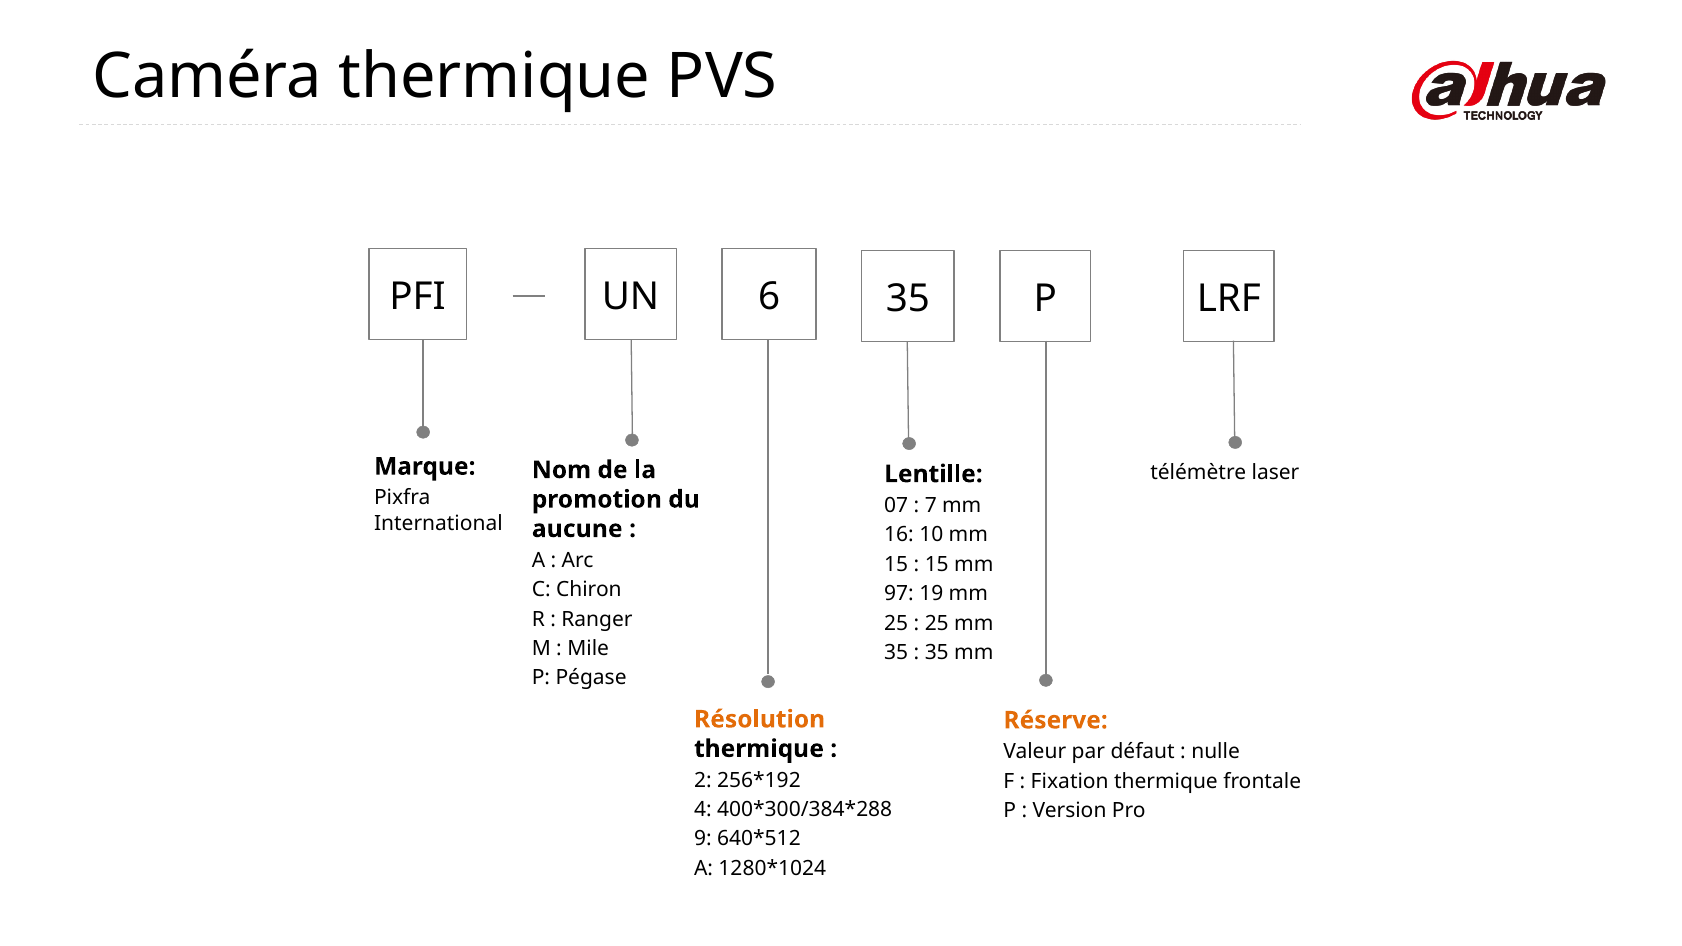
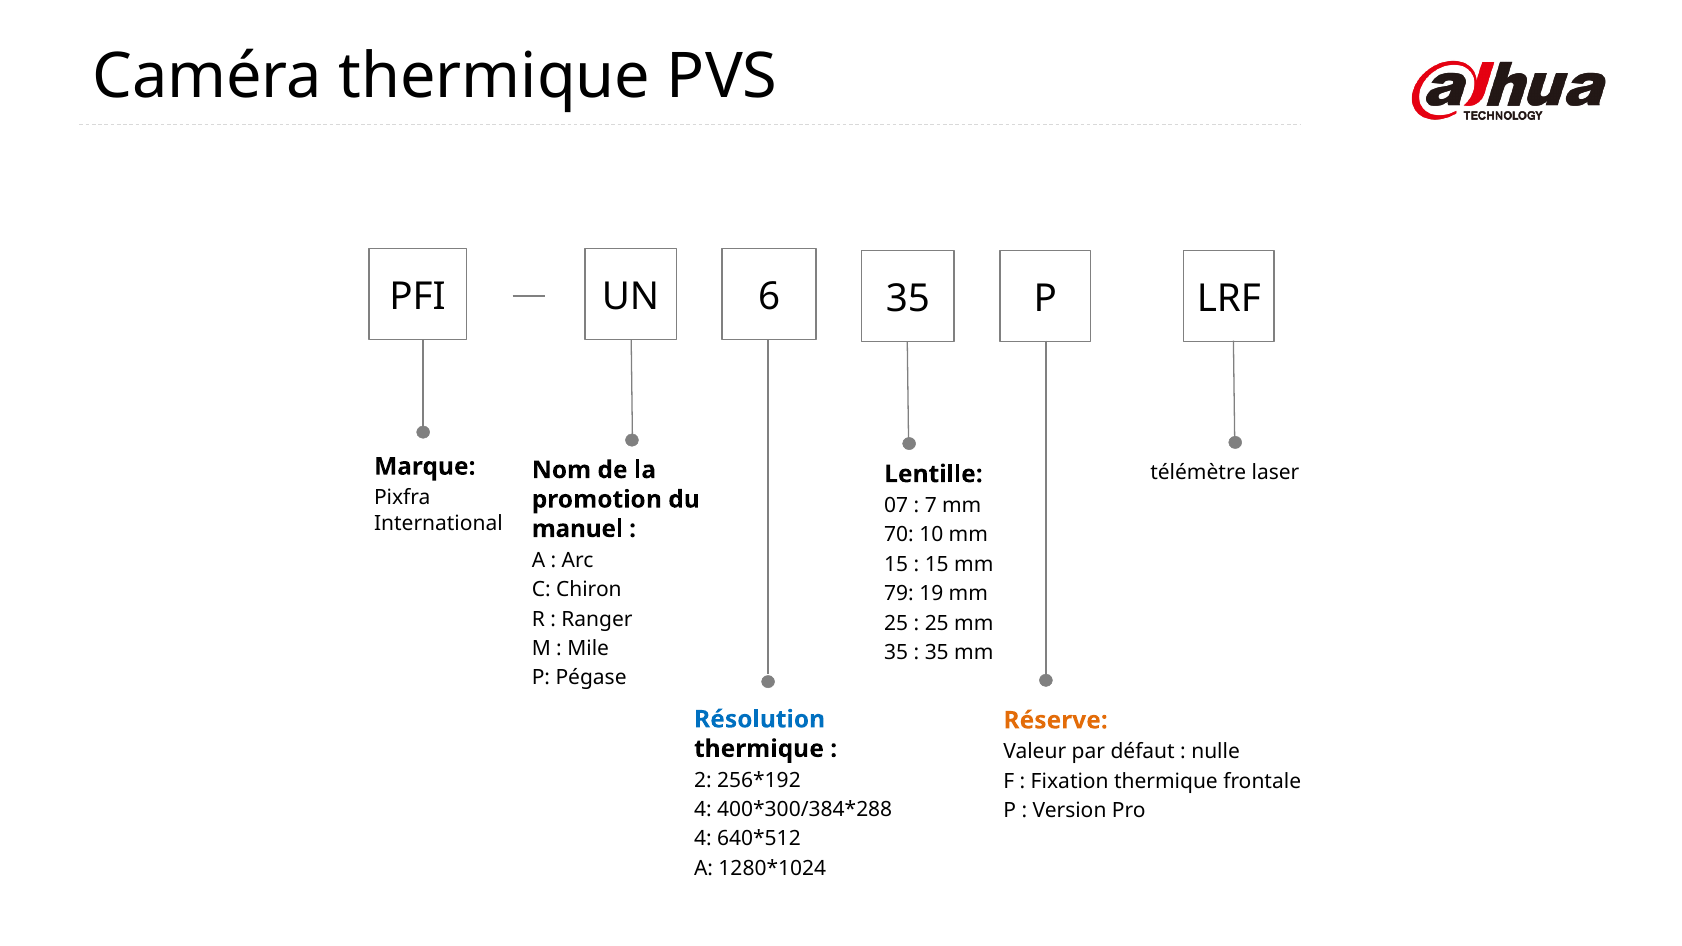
aucune: aucune -> manuel (577, 529)
16: 16 -> 70 (899, 535)
97: 97 -> 79 (899, 594)
Résolution colour: orange -> blue (760, 719)
9: 9 -> 4 (703, 839)
